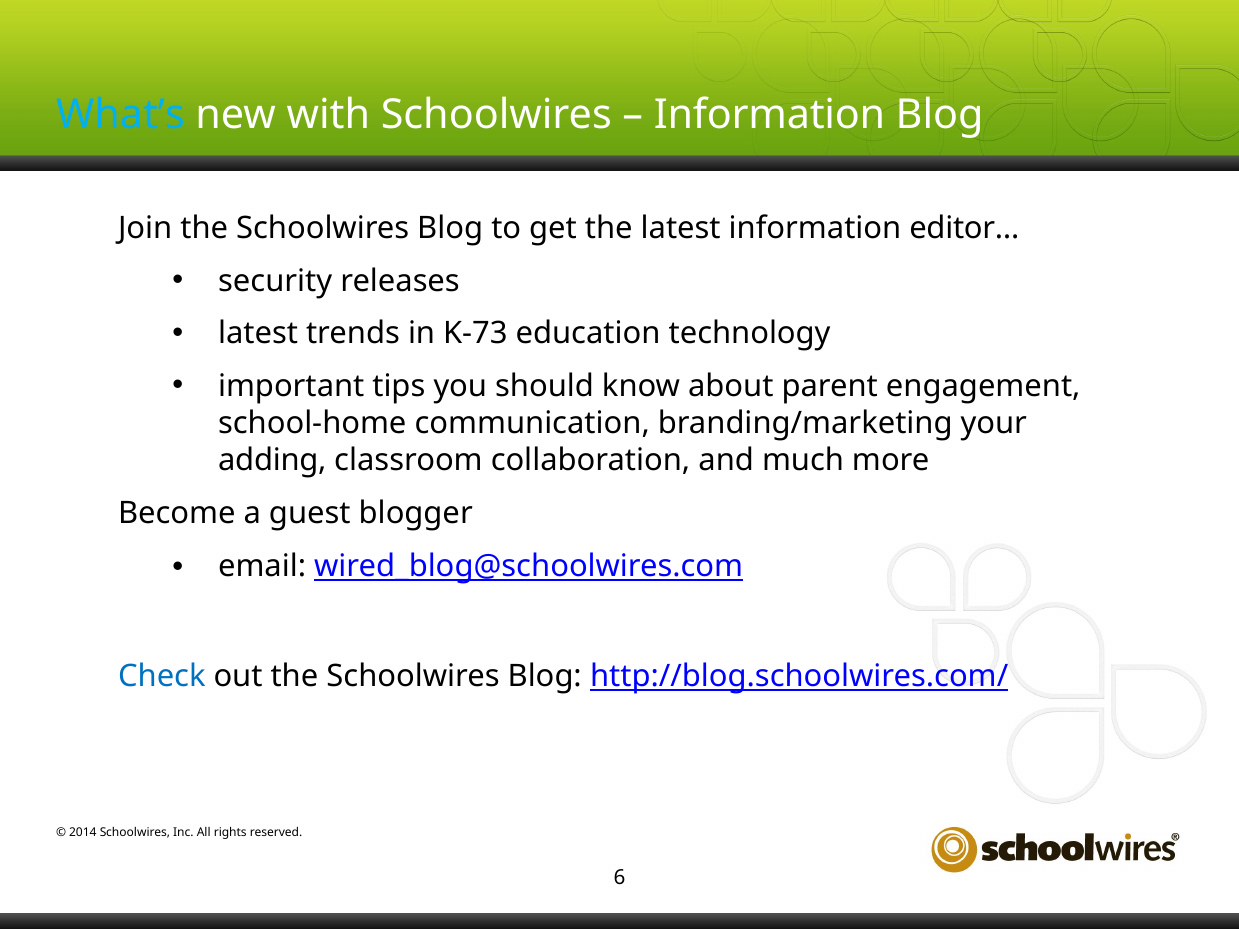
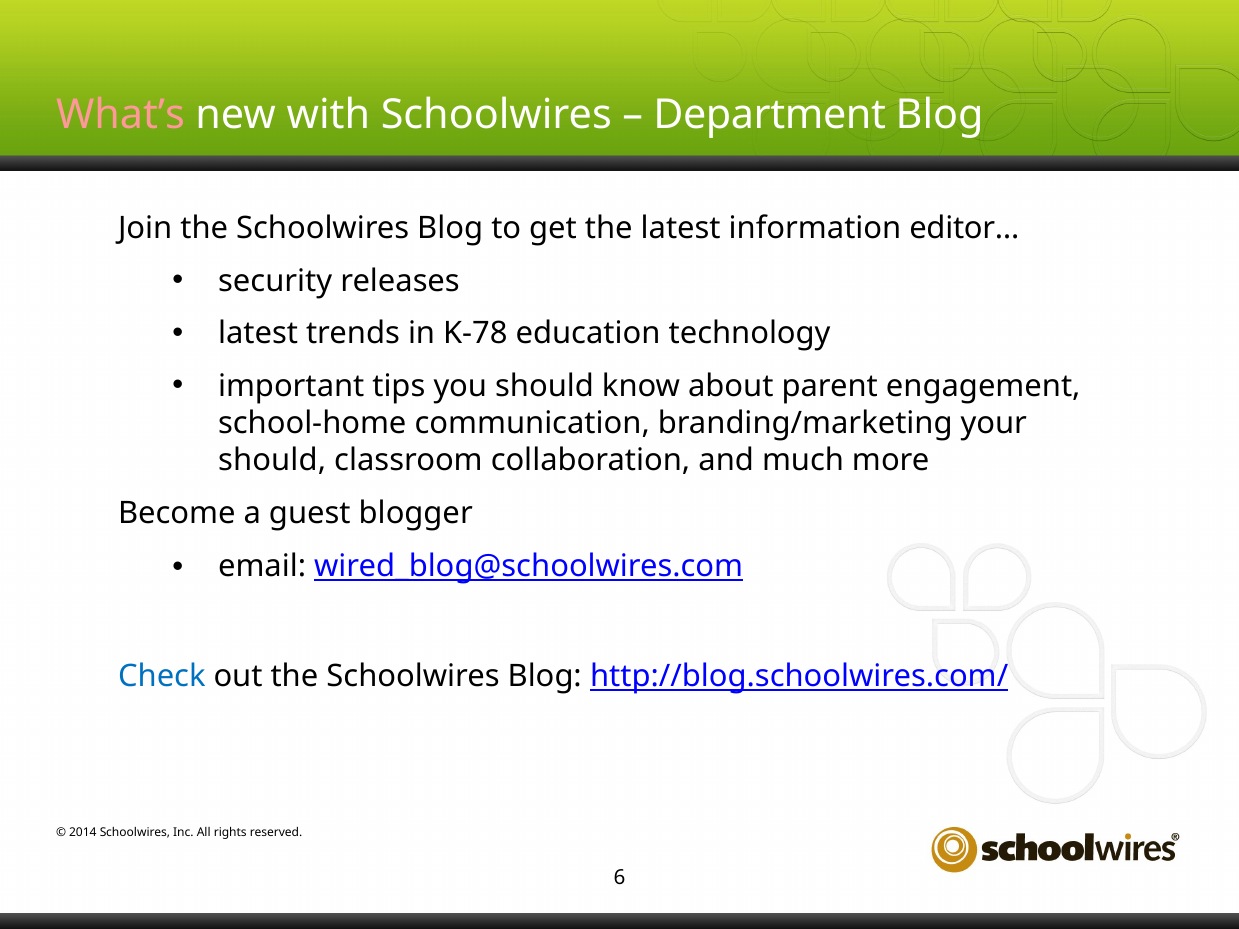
What’s colour: light blue -> pink (120, 115)
Information: Information -> Department (770, 115)
K-73: K-73 -> K-78 (475, 334)
adding: adding -> should (272, 461)
